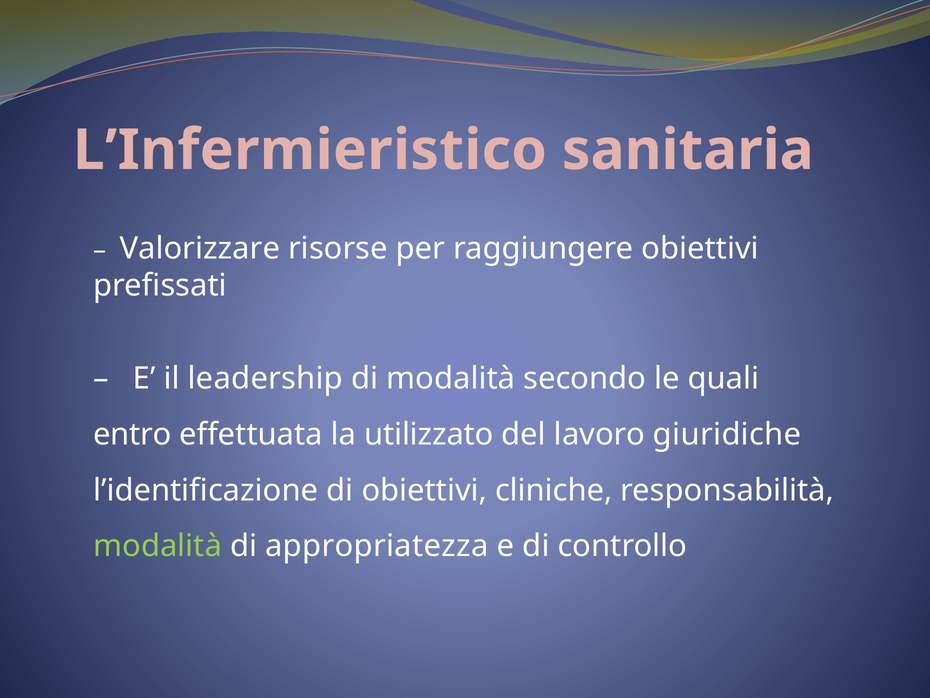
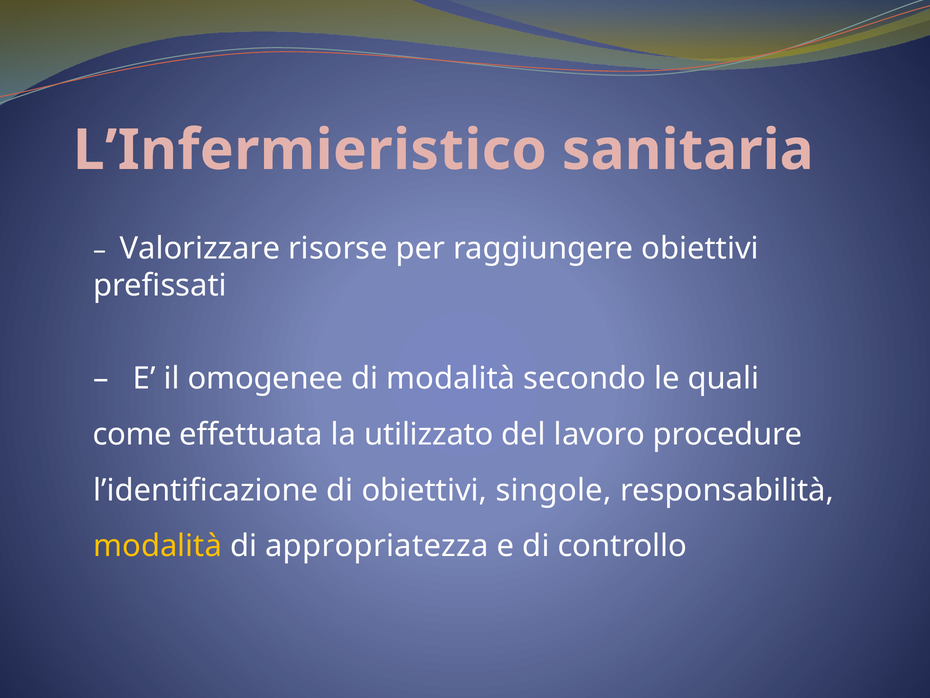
leadership: leadership -> omogenee (266, 378)
entro: entro -> come (132, 434)
giuridiche: giuridiche -> procedure (727, 434)
cliniche: cliniche -> singole (554, 490)
modalità colour: light green -> yellow (158, 546)
